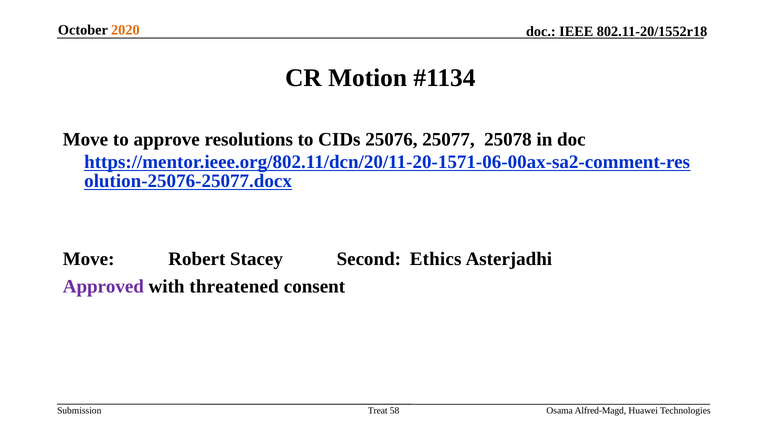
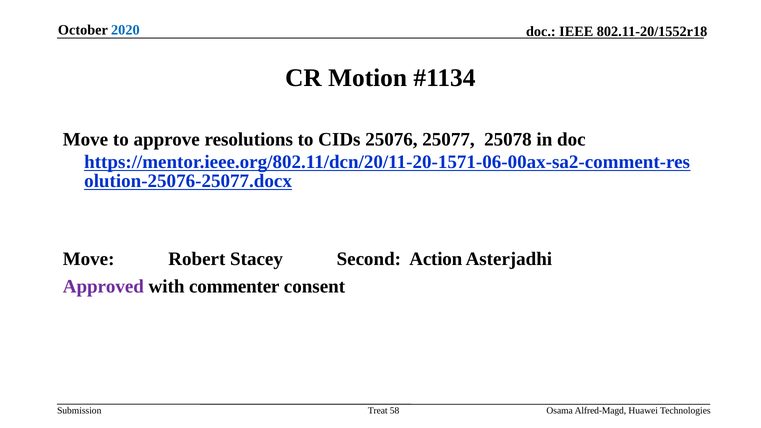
2020 colour: orange -> blue (125, 30)
Ethics: Ethics -> Action (436, 259)
threatened: threatened -> commenter (234, 287)
